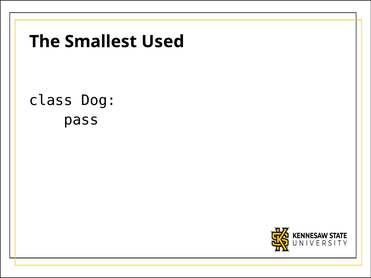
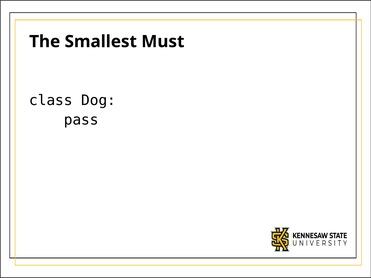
Used: Used -> Must (163, 42)
